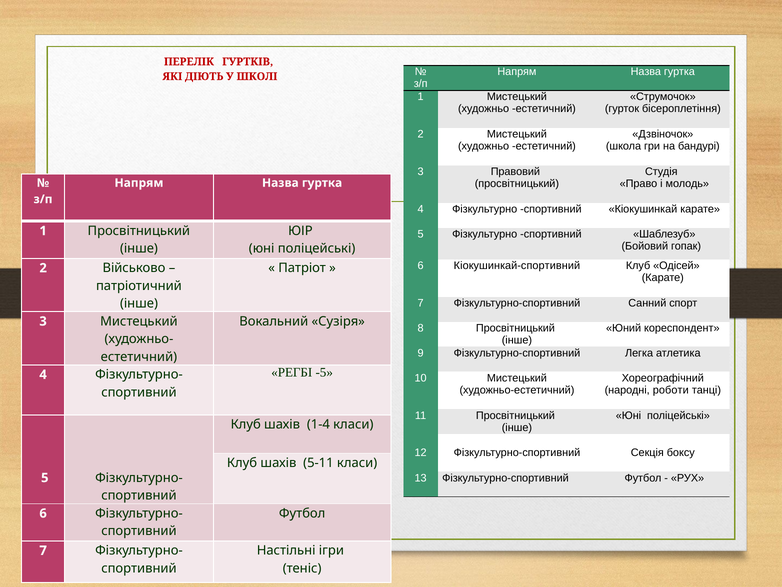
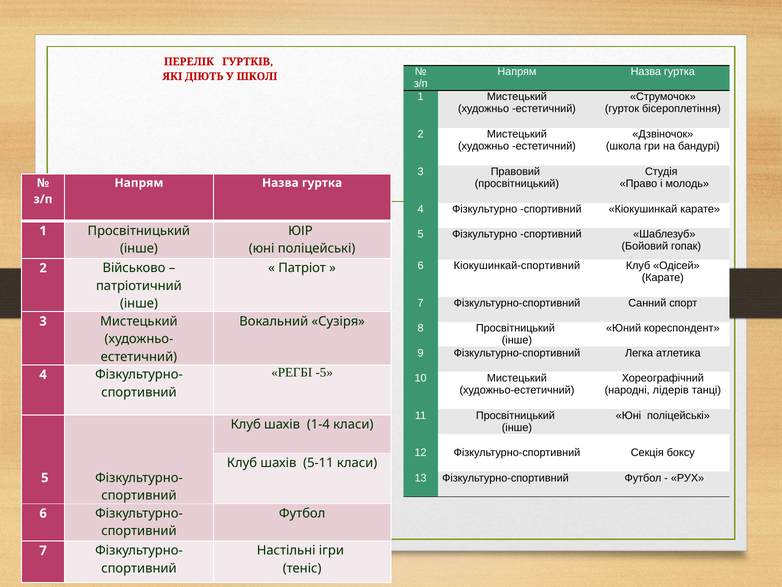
роботи: роботи -> лідерів (671, 390)
